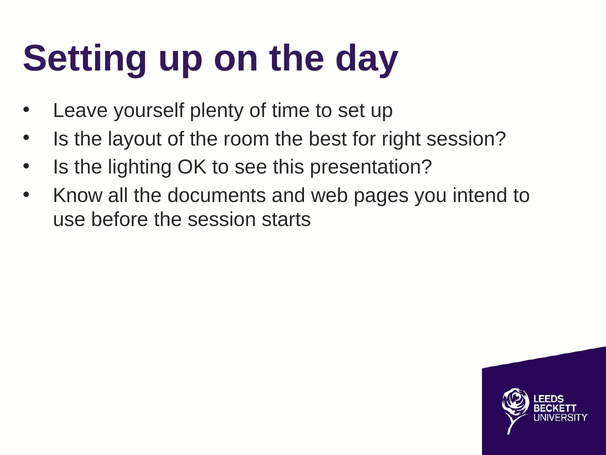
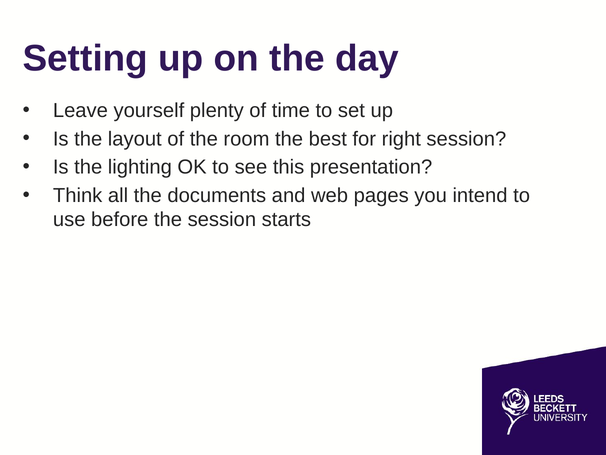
Know: Know -> Think (78, 195)
